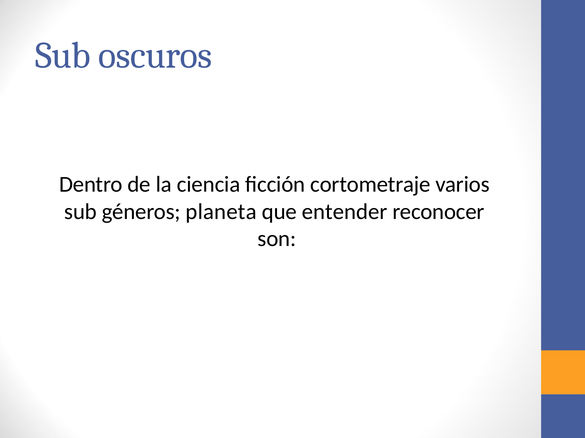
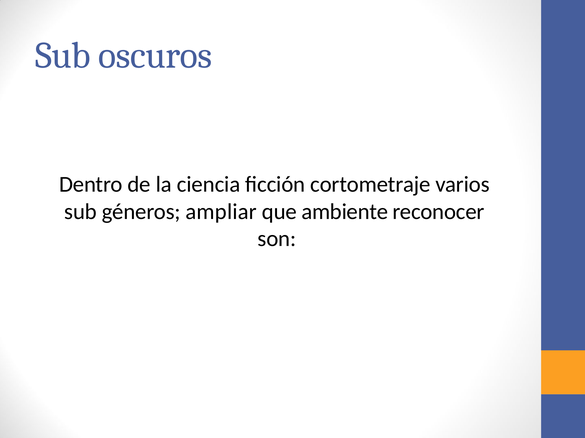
planeta: planeta -> ampliar (221, 212)
entender: entender -> ambiente (345, 212)
